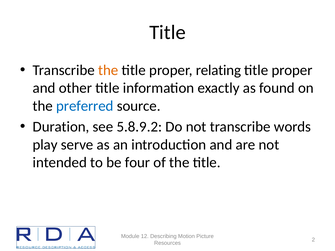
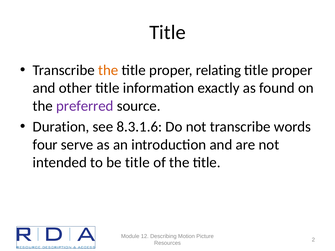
preferred colour: blue -> purple (85, 106)
5.8.9.2: 5.8.9.2 -> 8.3.1.6 (139, 127)
play: play -> four (45, 145)
be four: four -> title (137, 163)
